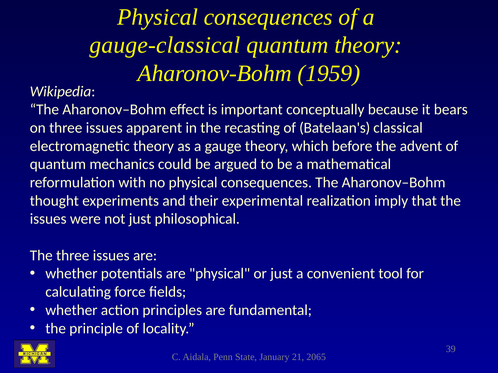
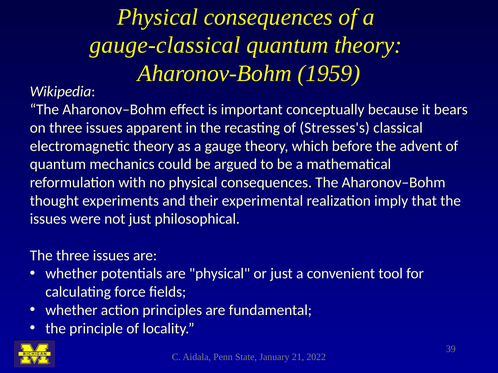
Batelaan's: Batelaan's -> Stresses's (335, 128)
2065: 2065 -> 2022 (316, 358)
